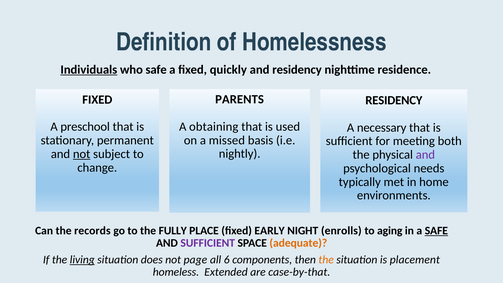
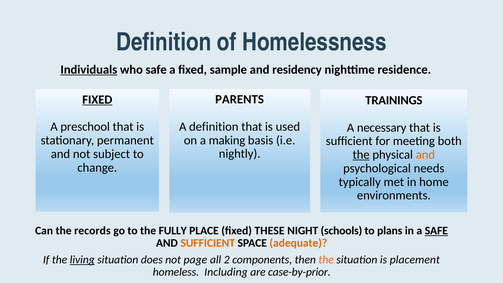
quickly: quickly -> sample (228, 70)
FIXED underline: none -> present (97, 100)
RESIDENCY: RESIDENCY -> TRAININGS (394, 100)
A obtaining: obtaining -> definition (214, 127)
missed: missed -> making (227, 140)
not underline: present -> none (82, 154)
the underline: none -> present (361, 155)
and colour: purple -> orange (425, 155)
EARLY: EARLY -> THESE (270, 231)
enrolls: enrolls -> schools (341, 231)
aging: aging -> plans (390, 231)
SUFFICIENT colour: purple -> orange (208, 243)
6: 6 -> 2 (227, 260)
Extended: Extended -> Including (226, 272)
case-by-that: case-by-that -> case-by-prior (299, 272)
